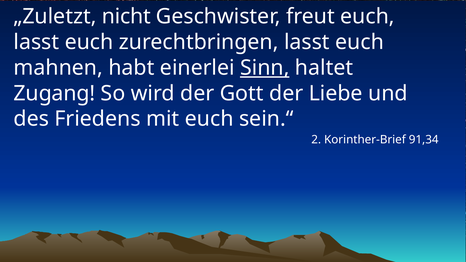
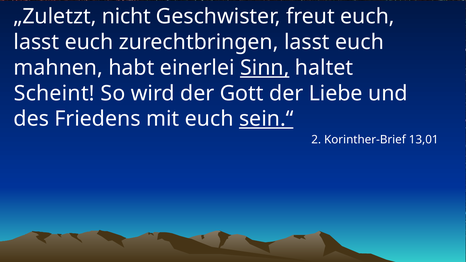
Zugang: Zugang -> Scheint (54, 93)
sein.“ underline: none -> present (266, 119)
91,34: 91,34 -> 13,01 (424, 140)
